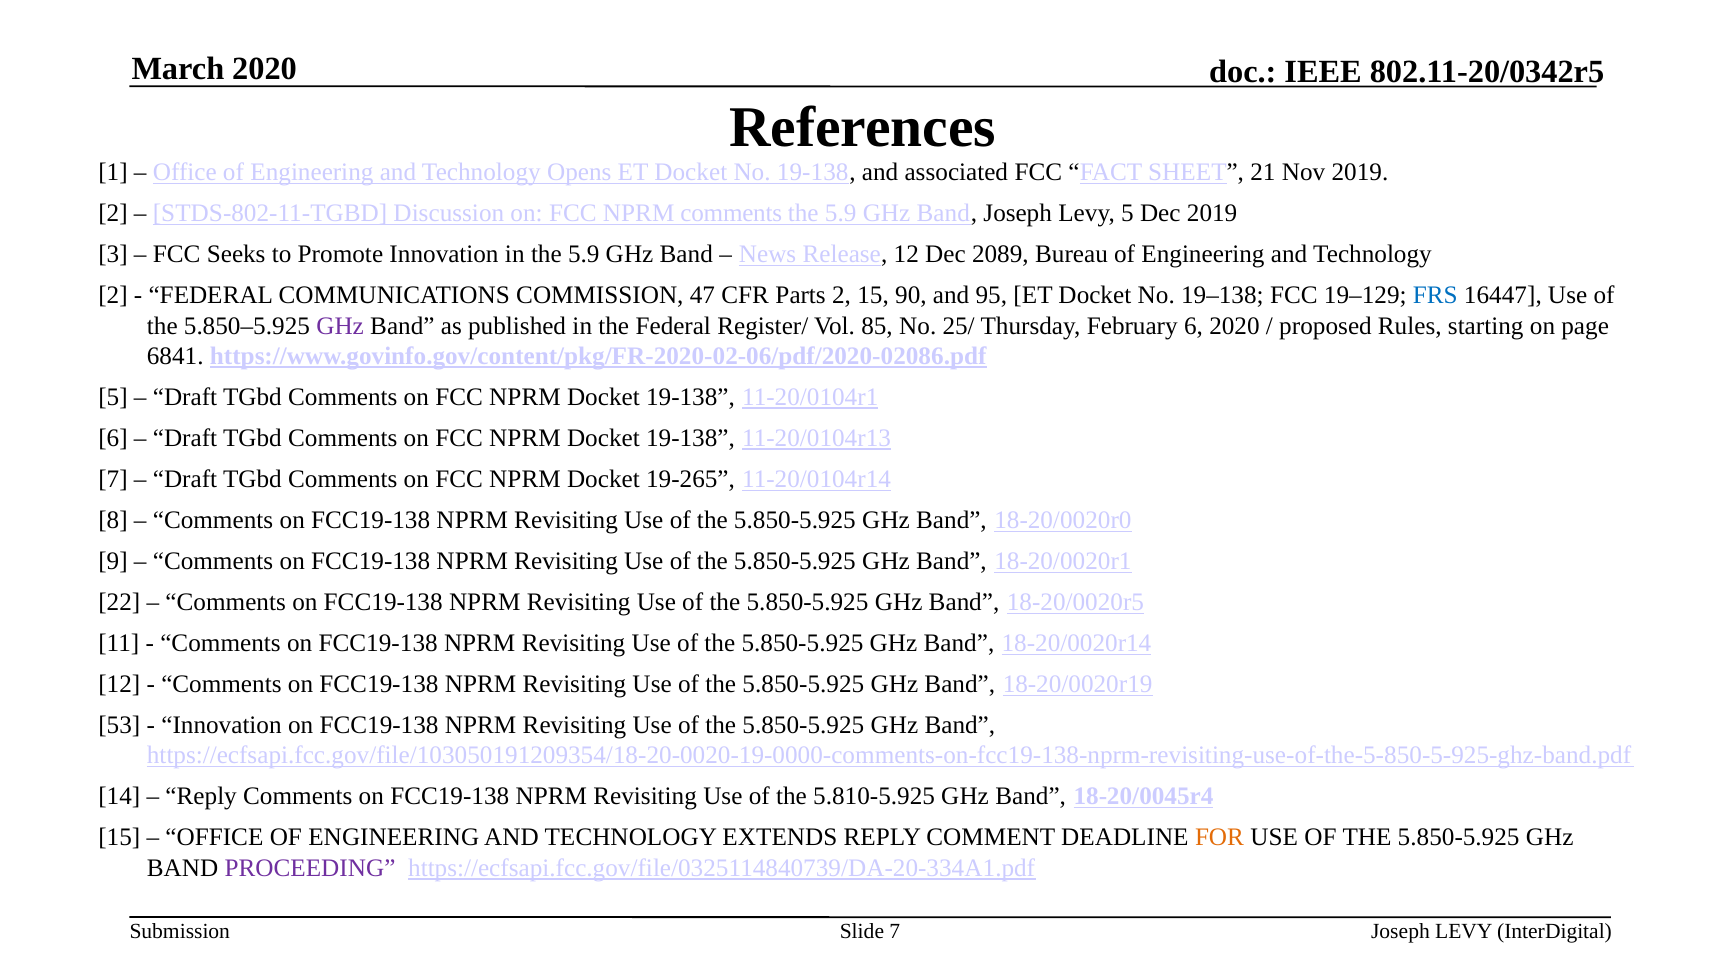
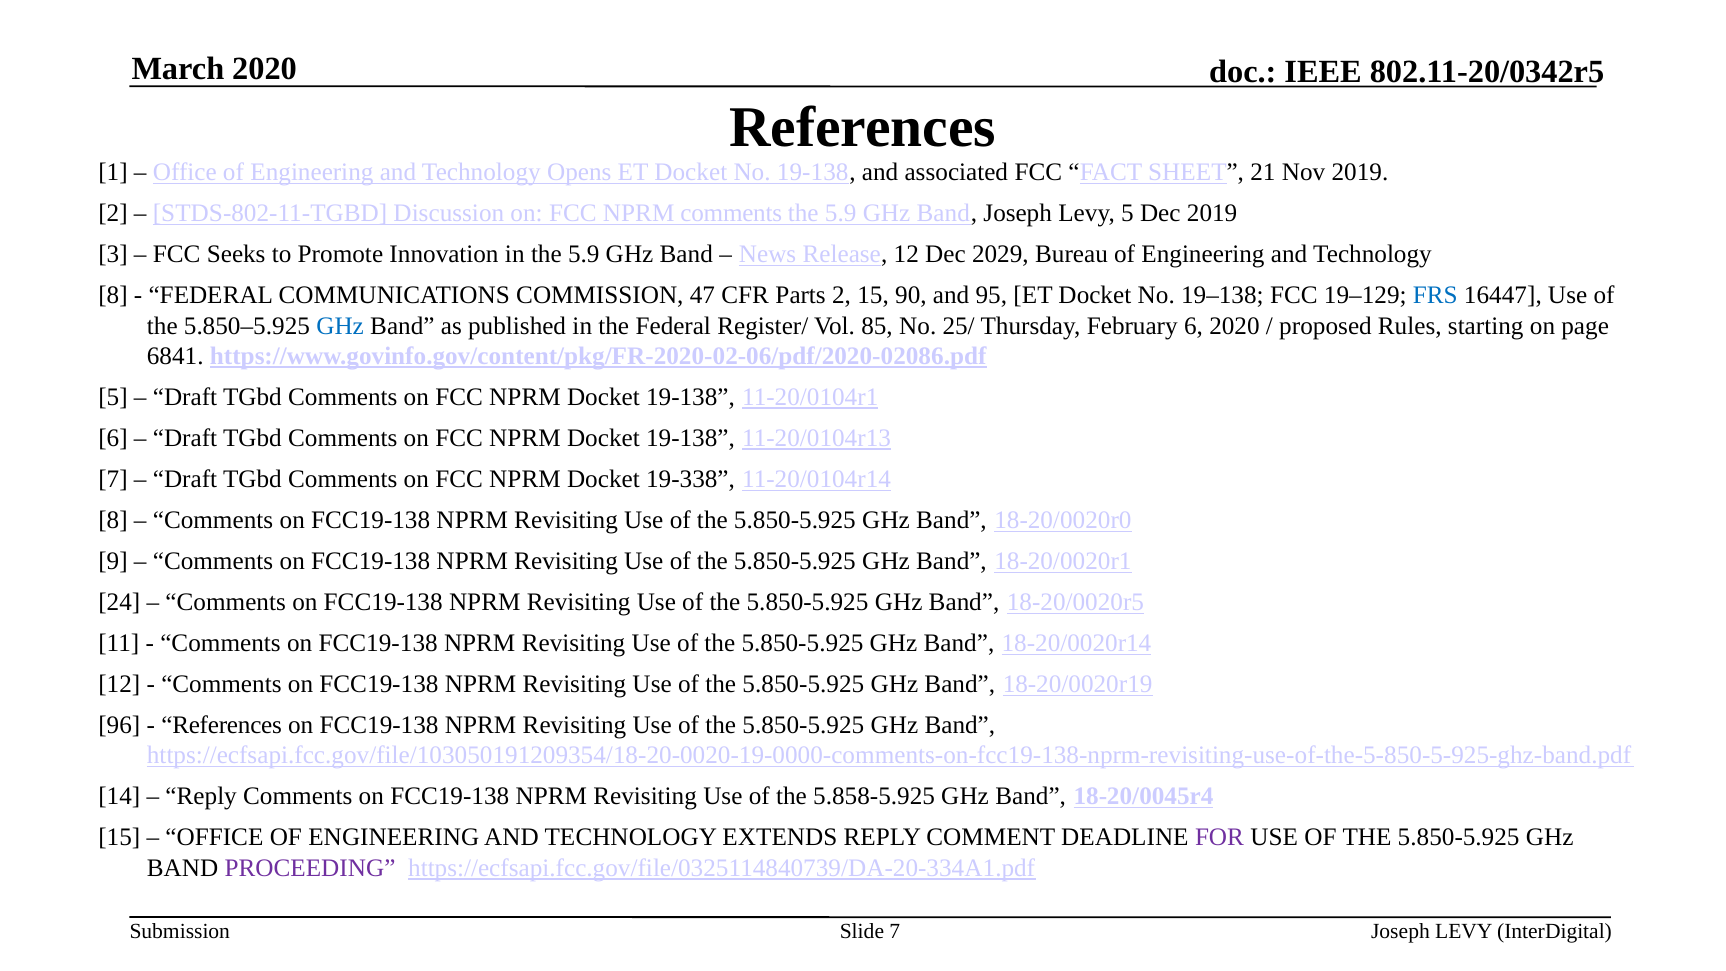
2089: 2089 -> 2029 (1000, 254)
2: 2 -> 8 (113, 295)
GHz colour: purple -> blue (340, 326)
19-265: 19-265 -> 19-338 (691, 479)
22: 22 -> 24 (119, 602)
53: 53 -> 96 (119, 725)
Innovation: Innovation -> References (222, 725)
5.810-5.925: 5.810-5.925 -> 5.858-5.925 (874, 796)
FOR colour: orange -> purple (1219, 837)
